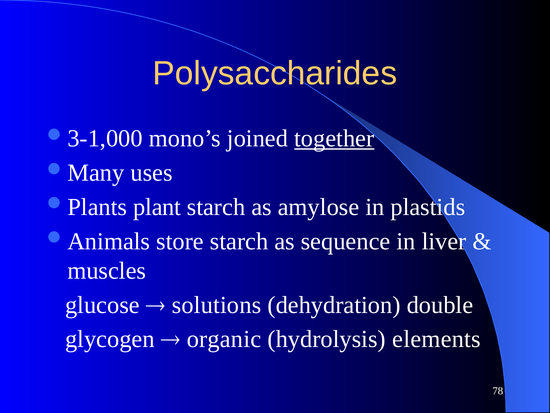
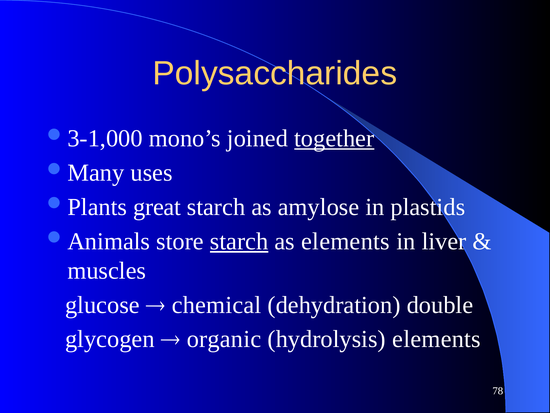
plant: plant -> great (157, 207)
starch underline: none -> present (239, 241)
as sequence: sequence -> elements (345, 241)
solutions: solutions -> chemical (216, 305)
